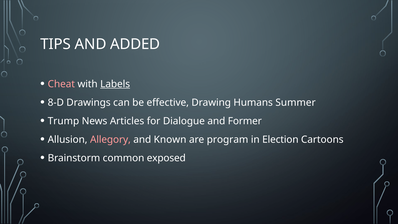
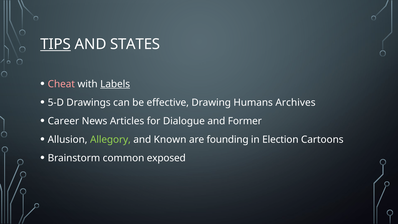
TIPS underline: none -> present (56, 44)
ADDED: ADDED -> STATES (135, 44)
8-D: 8-D -> 5-D (56, 102)
Summer: Summer -> Archives (296, 102)
Trump: Trump -> Career (63, 121)
Allegory colour: pink -> light green (110, 139)
program: program -> founding (228, 139)
